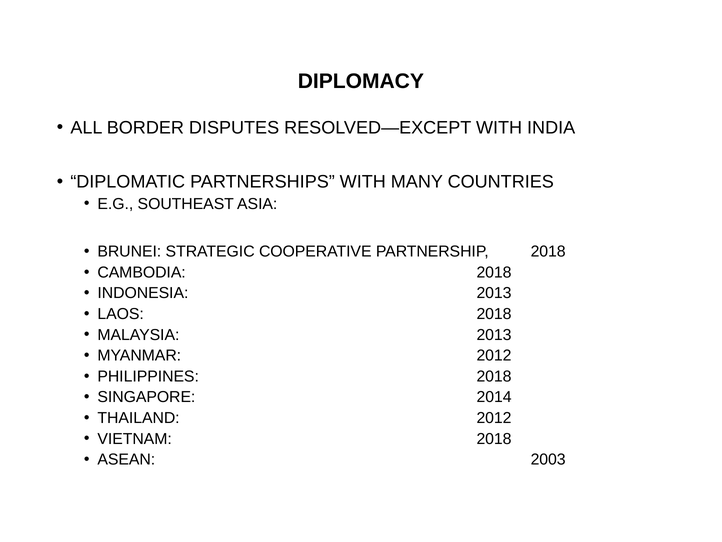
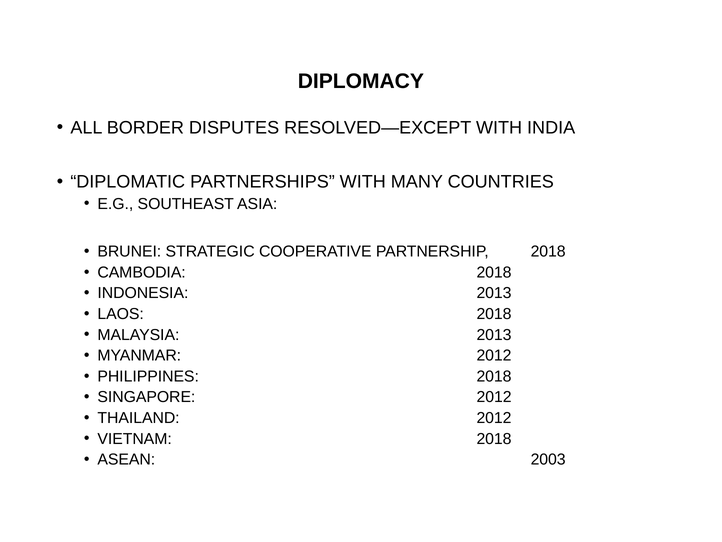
SINGAPORE 2014: 2014 -> 2012 (494, 397)
